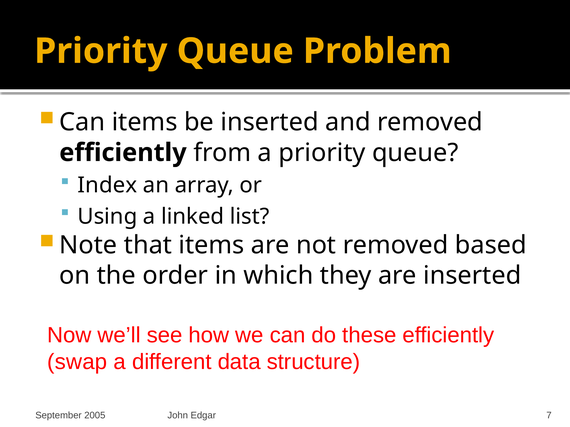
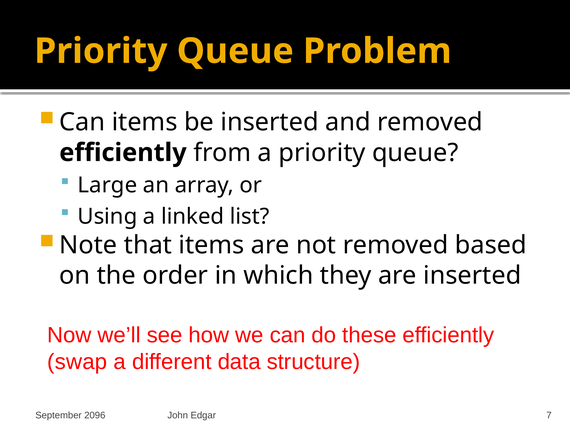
Index: Index -> Large (107, 186)
2005: 2005 -> 2096 (95, 416)
